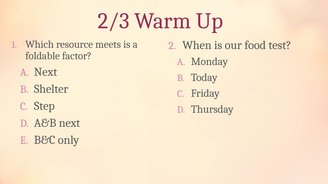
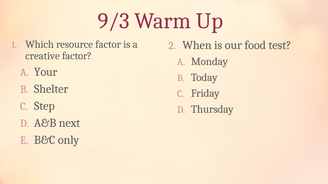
2/3: 2/3 -> 9/3 (114, 21)
resource meets: meets -> factor (108, 45)
foldable: foldable -> creative (43, 56)
A Next: Next -> Your (46, 72)
